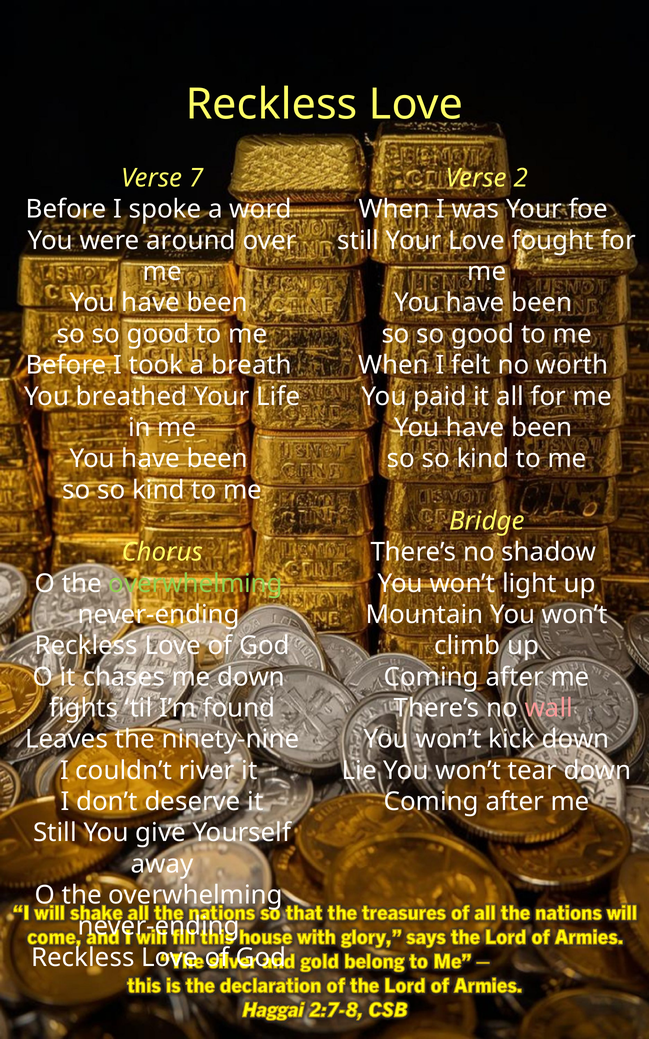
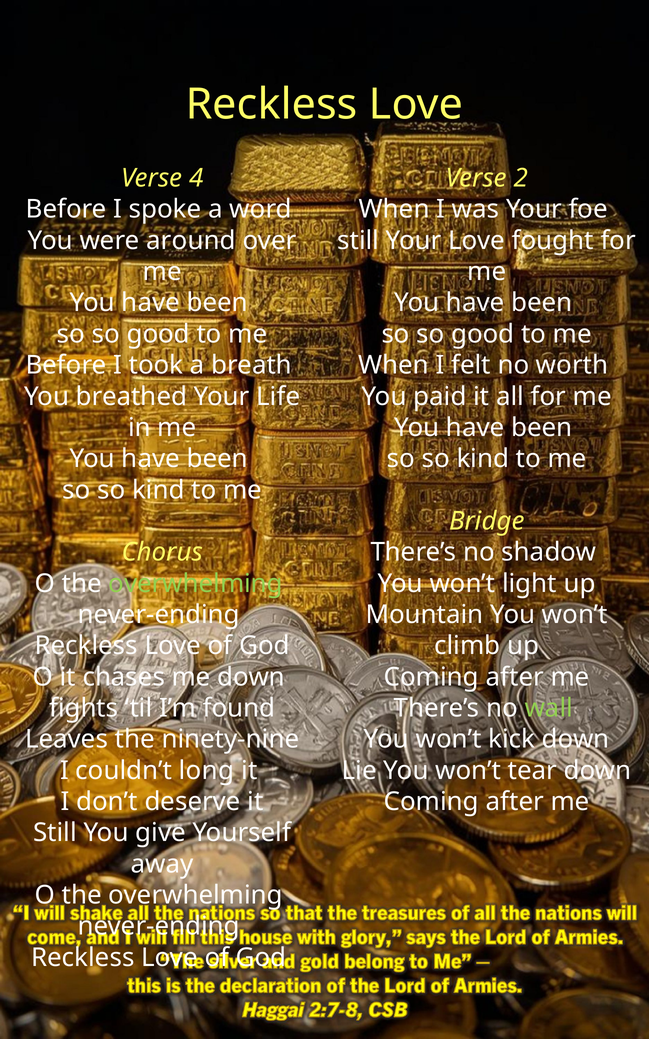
7: 7 -> 4 (196, 178)
wall colour: pink -> light green (549, 708)
river: river -> long (207, 770)
